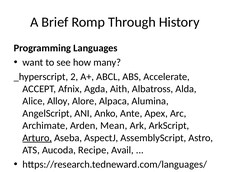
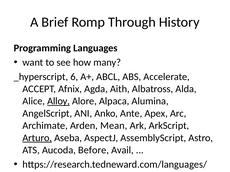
2: 2 -> 6 (74, 77)
Alloy underline: none -> present (59, 101)
Recipe: Recipe -> Before (94, 150)
